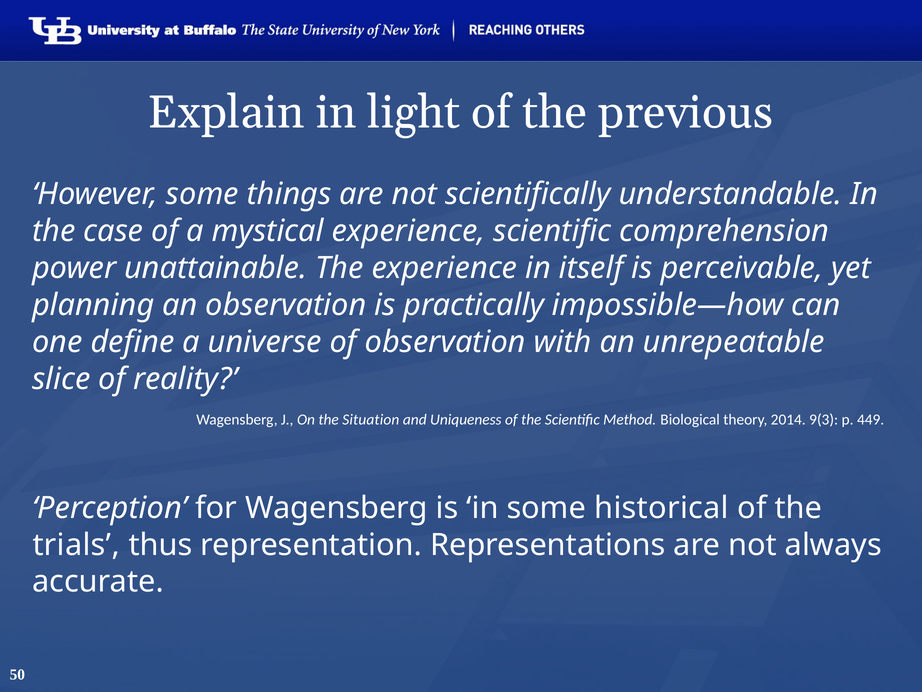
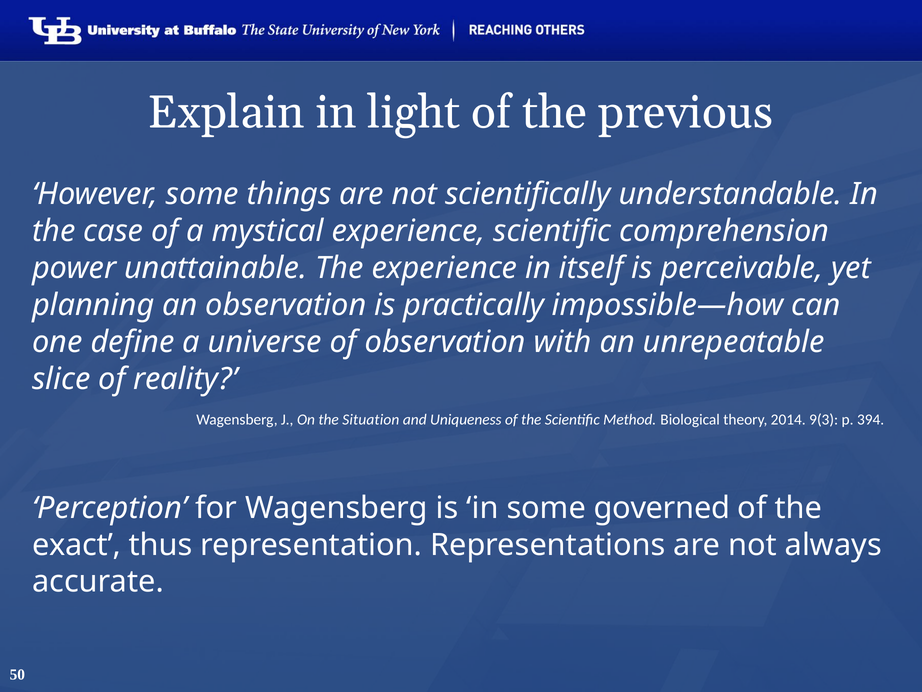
449: 449 -> 394 (871, 420)
historical: historical -> governed (662, 508)
trials: trials -> exact (76, 545)
